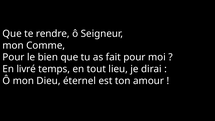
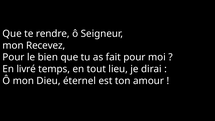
Comme: Comme -> Recevez (46, 45)
